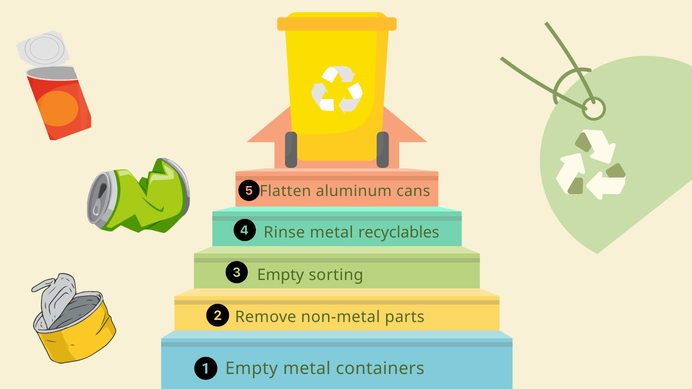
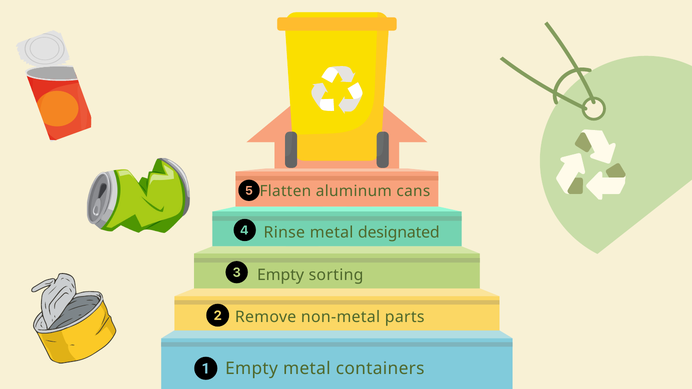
recyclables: recyclables -> designated (399, 233)
